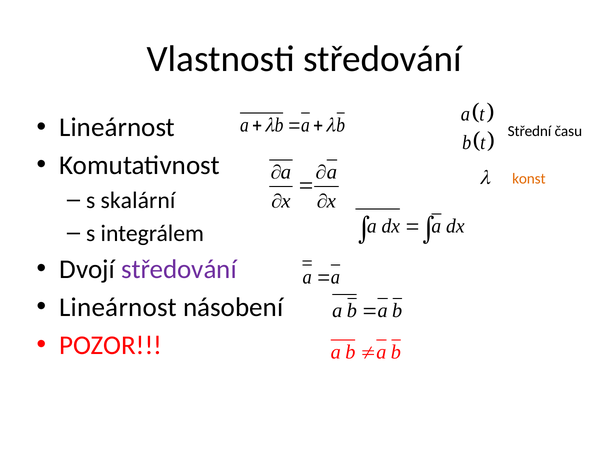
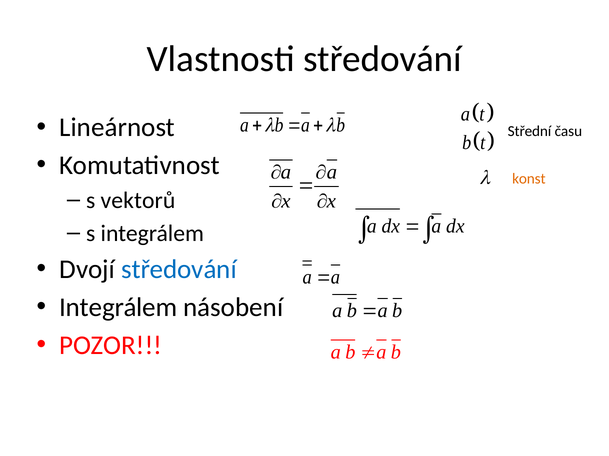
skalární: skalární -> vektorů (138, 201)
středování colour: purple -> blue (179, 270)
Lineárnost: Lineárnost -> Integrálem (118, 308)
